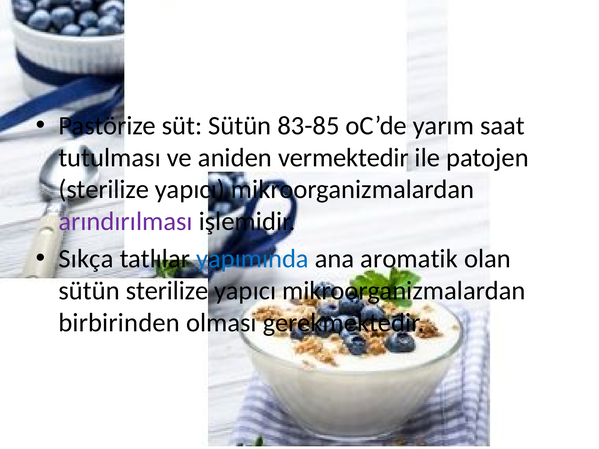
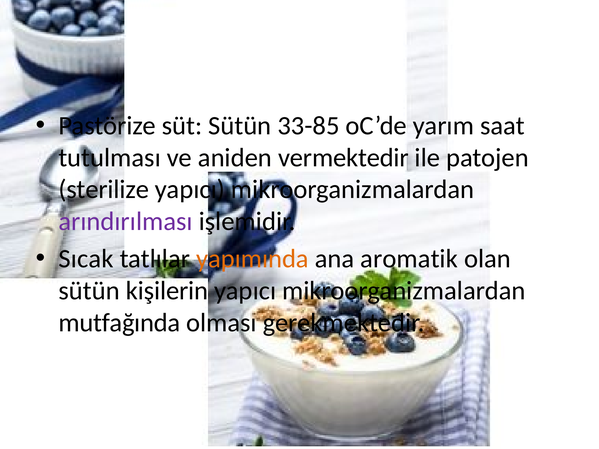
83-85: 83-85 -> 33-85 (308, 126)
Sıkça: Sıkça -> Sıcak (86, 259)
yapımında colour: blue -> orange (252, 259)
sütün sterilize: sterilize -> kişilerin (167, 291)
birbirinden: birbirinden -> mutfağında (119, 323)
